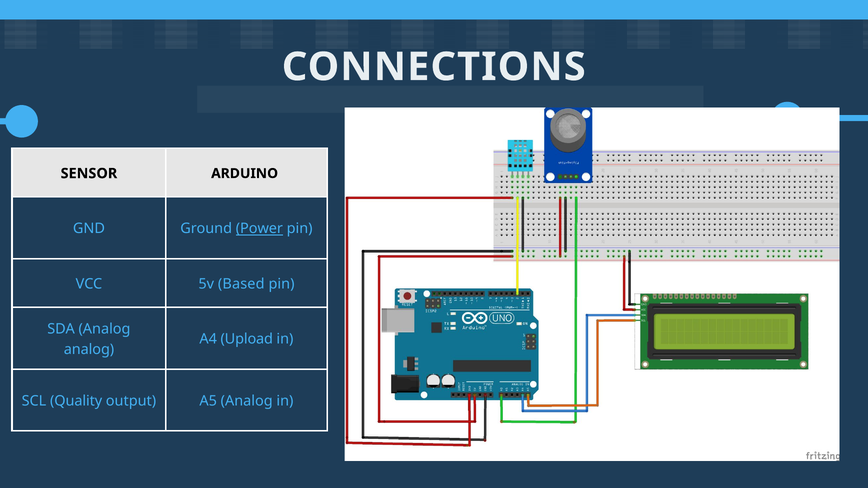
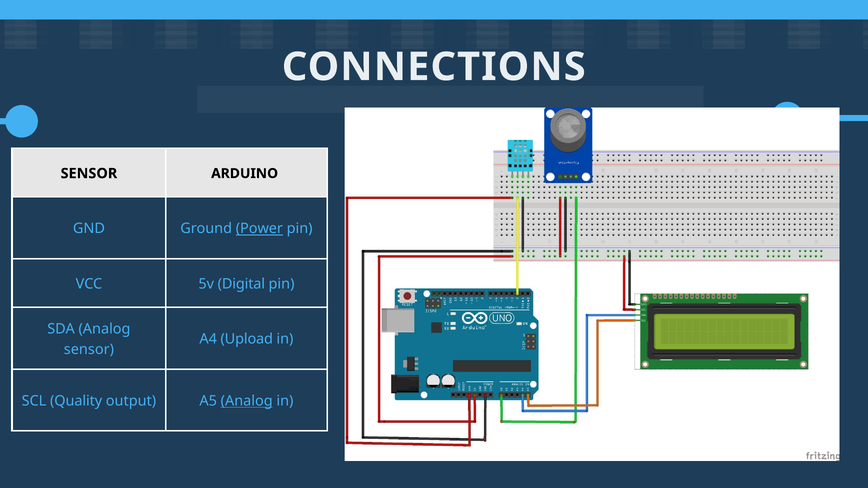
Based: Based -> Digital (241, 284)
analog: analog -> sensor (89, 349)
Analog underline: none -> present (247, 401)
